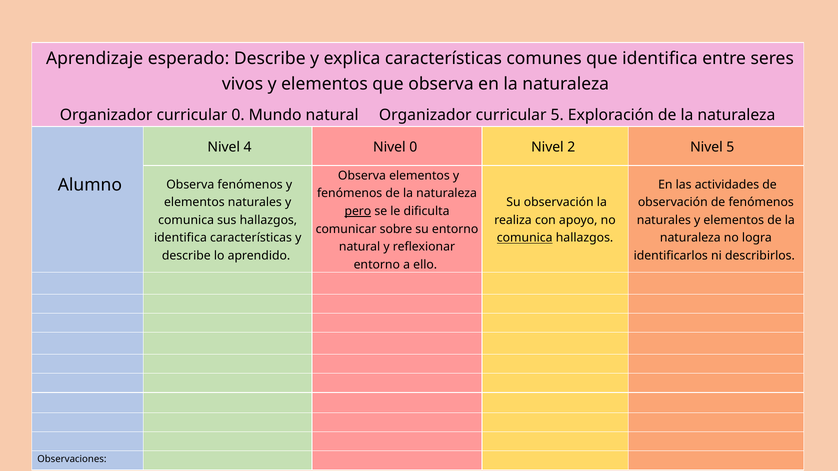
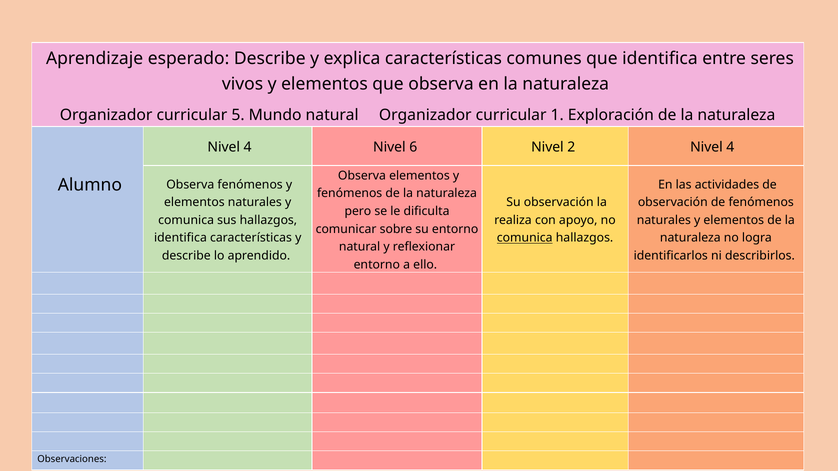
curricular 0: 0 -> 5 (238, 115)
curricular 5: 5 -> 1 (557, 115)
Nivel 0: 0 -> 6 (413, 147)
2 Nivel 5: 5 -> 4 (730, 147)
pero underline: present -> none (358, 211)
